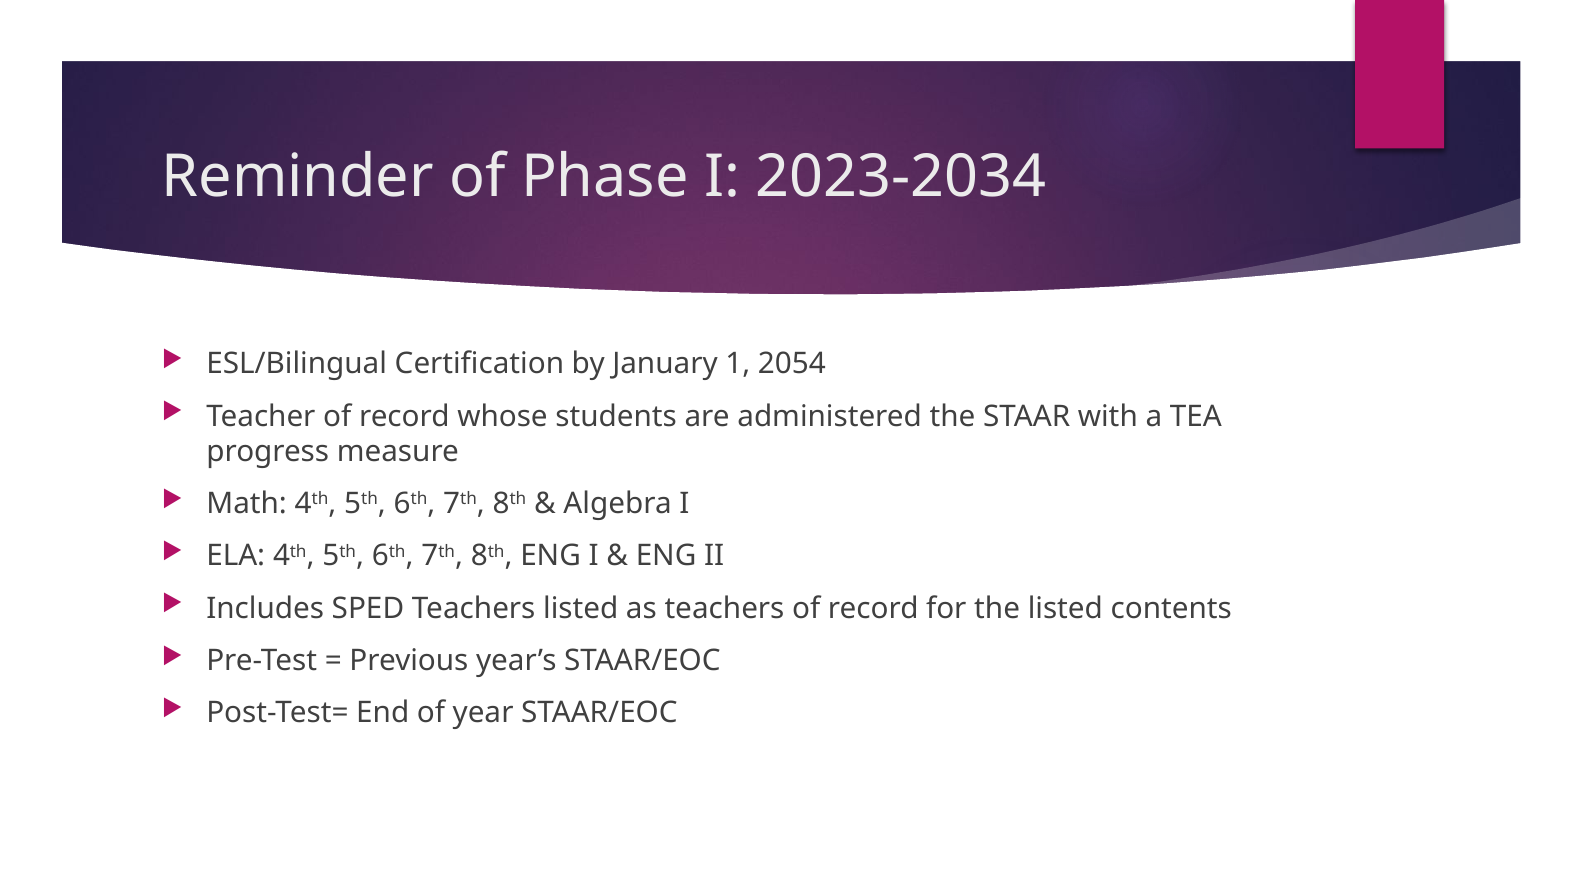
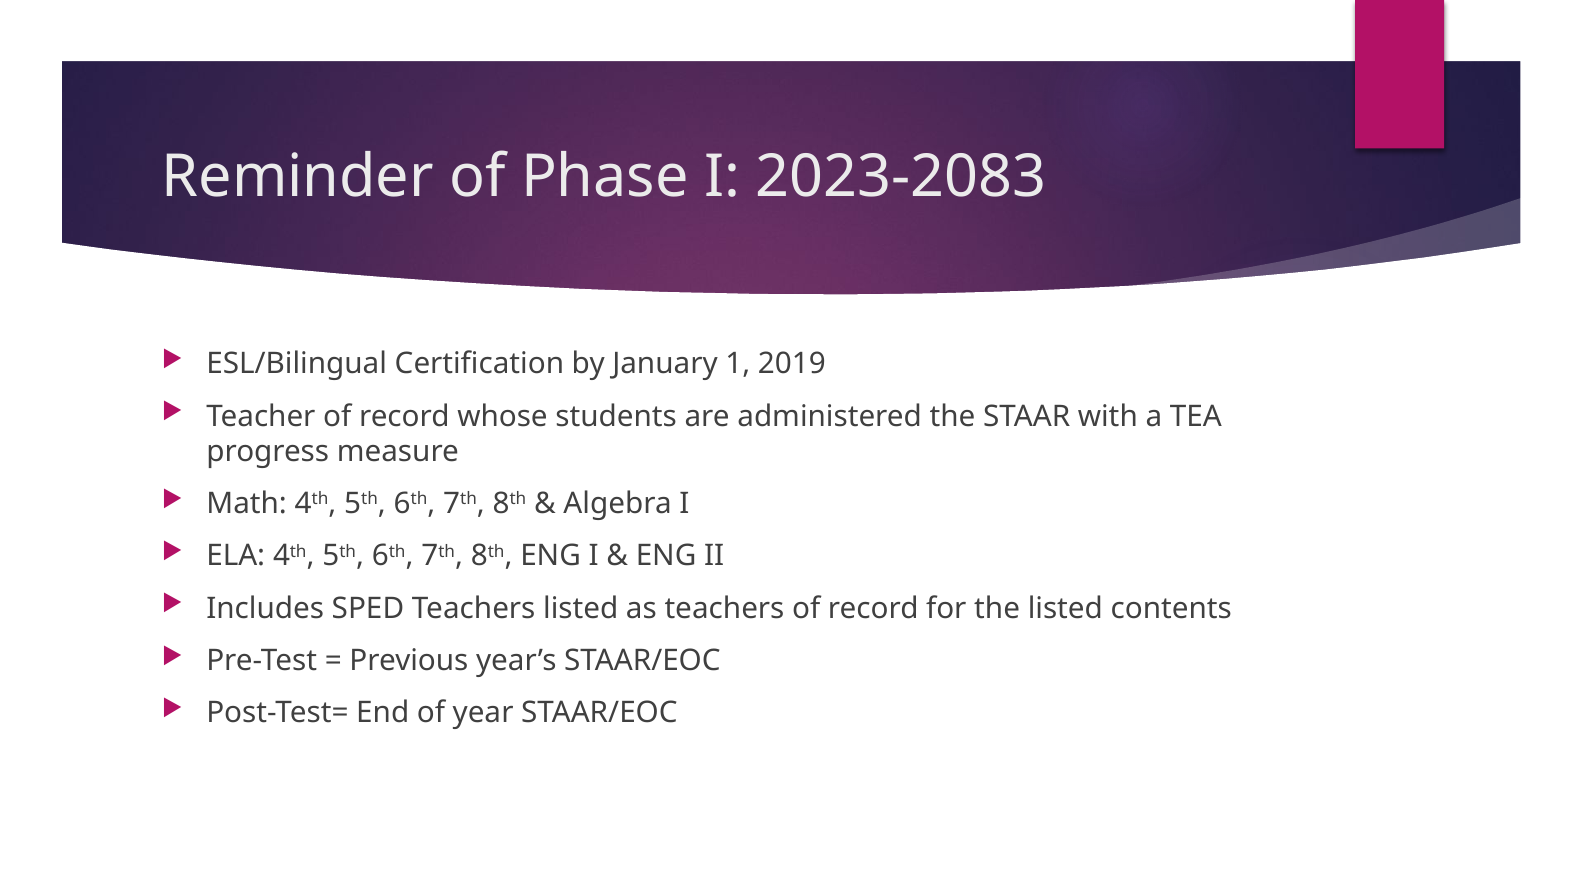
2023-2034: 2023-2034 -> 2023-2083 (901, 176)
2054: 2054 -> 2019 (792, 364)
